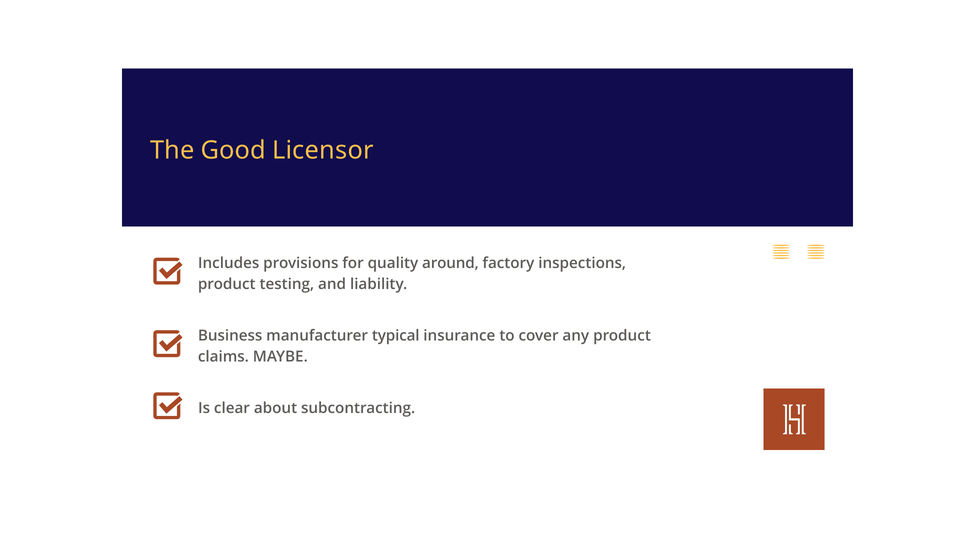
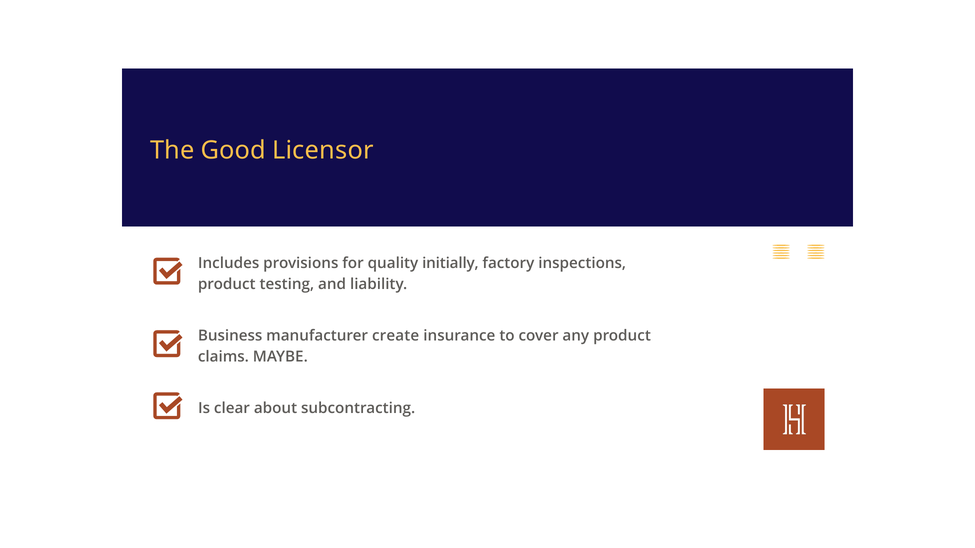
around: around -> initially (450, 263)
typical: typical -> create (396, 336)
